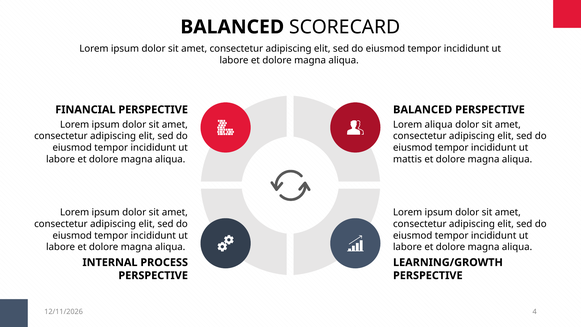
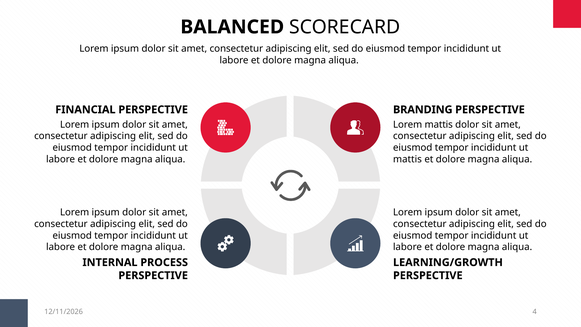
BALANCED: BALANCED -> BRANDING (423, 110)
Lorem aliqua: aliqua -> mattis (439, 124)
